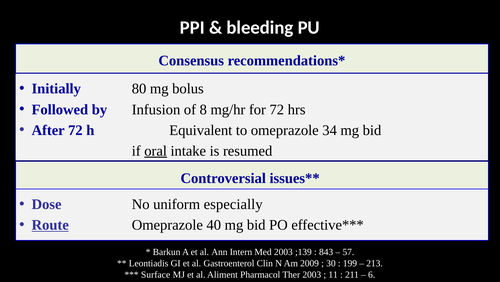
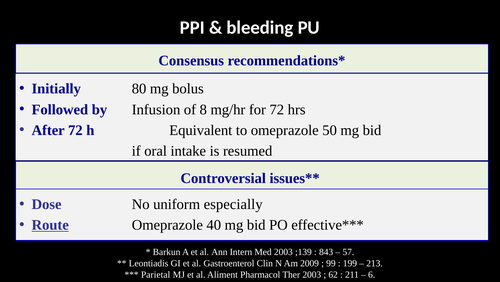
34: 34 -> 50 (330, 130)
oral underline: present -> none (156, 151)
30: 30 -> 99 (331, 263)
Surface: Surface -> Parietal (156, 274)
11: 11 -> 62 (333, 274)
